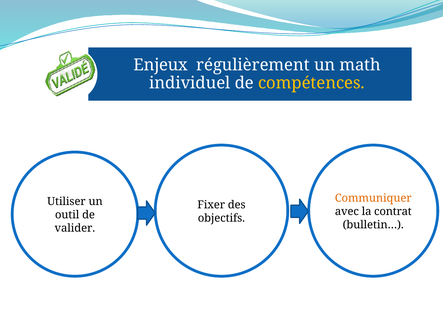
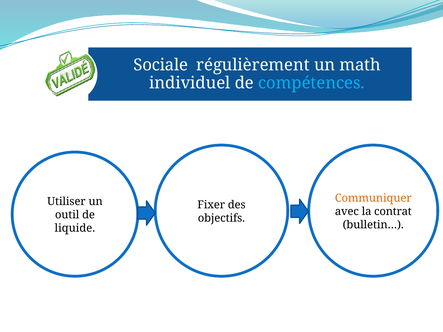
Enjeux: Enjeux -> Sociale (161, 65)
compétences colour: yellow -> light blue (311, 83)
valider: valider -> liquide (75, 228)
